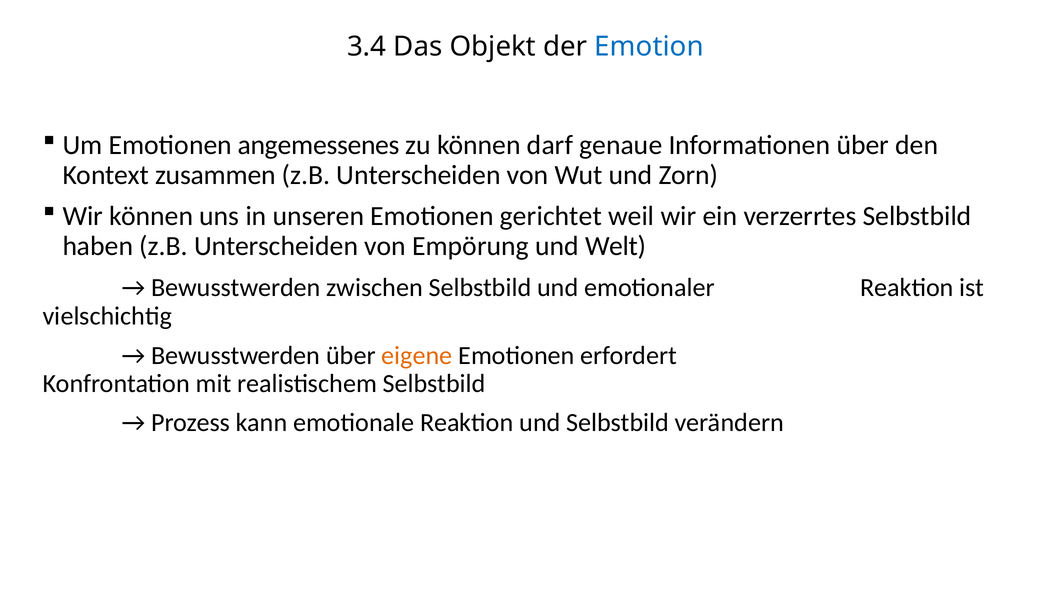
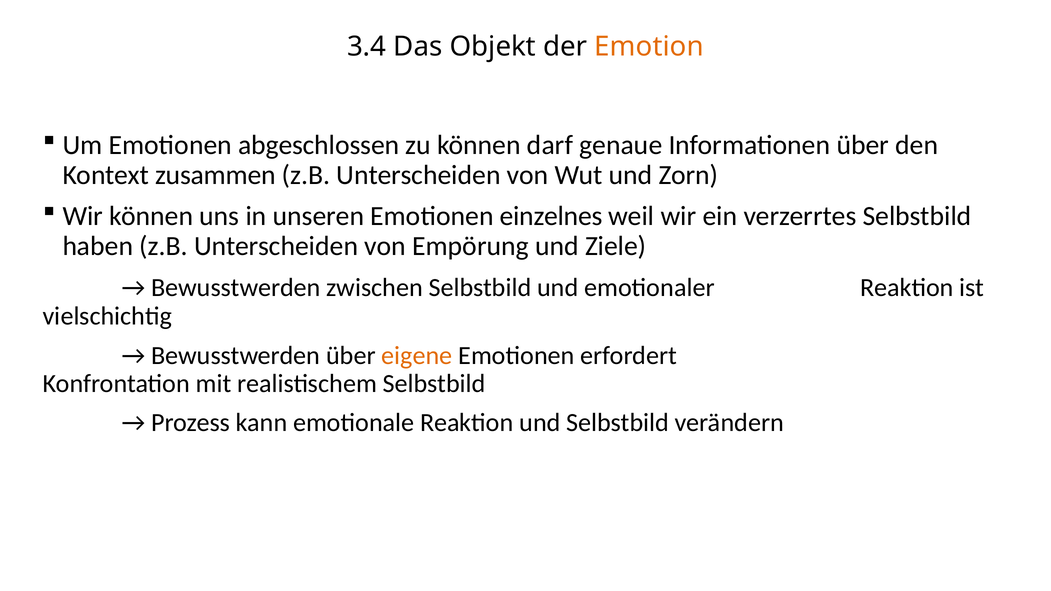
Emotion colour: blue -> orange (649, 47)
angemessenes: angemessenes -> abgeschlossen (319, 145)
gerichtet: gerichtet -> einzelnes (551, 216)
Welt: Welt -> Ziele (616, 246)
